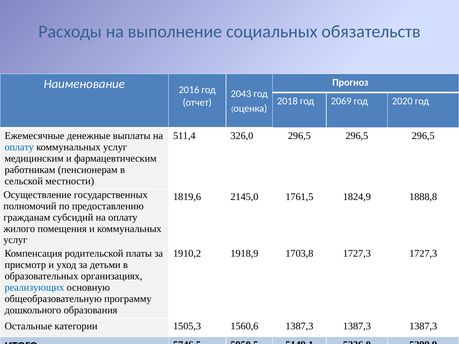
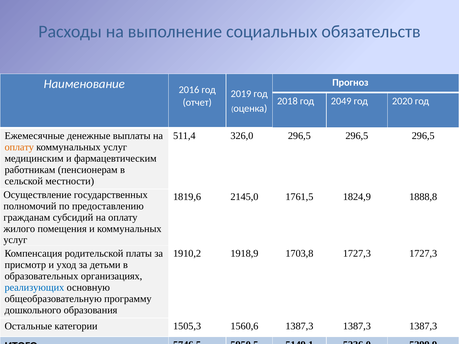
2043: 2043 -> 2019 (241, 94)
2069: 2069 -> 2049 (341, 101)
оплату colour: blue -> orange (19, 147)
